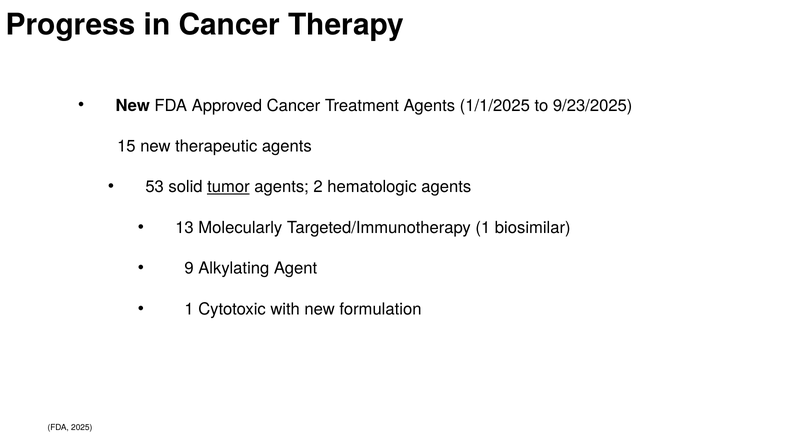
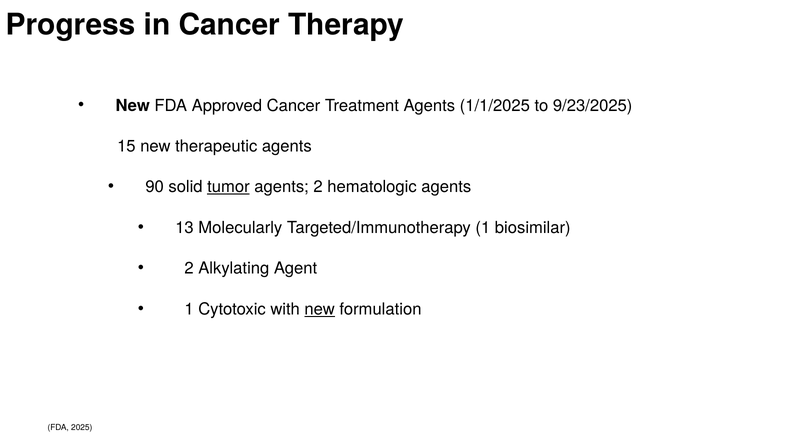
53: 53 -> 90 (155, 187)
9: 9 -> 2 (189, 269)
new underline: none -> present (320, 309)
